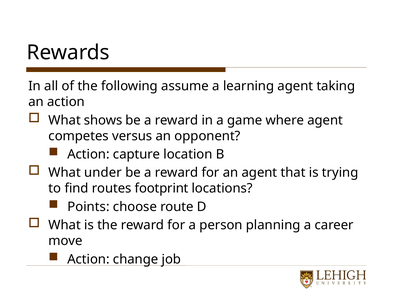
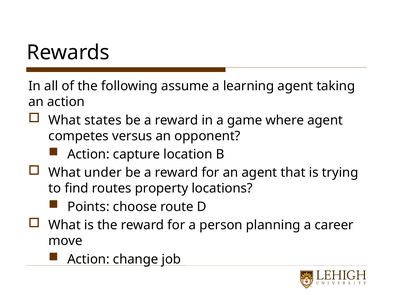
shows: shows -> states (103, 120)
footprint: footprint -> property (162, 188)
